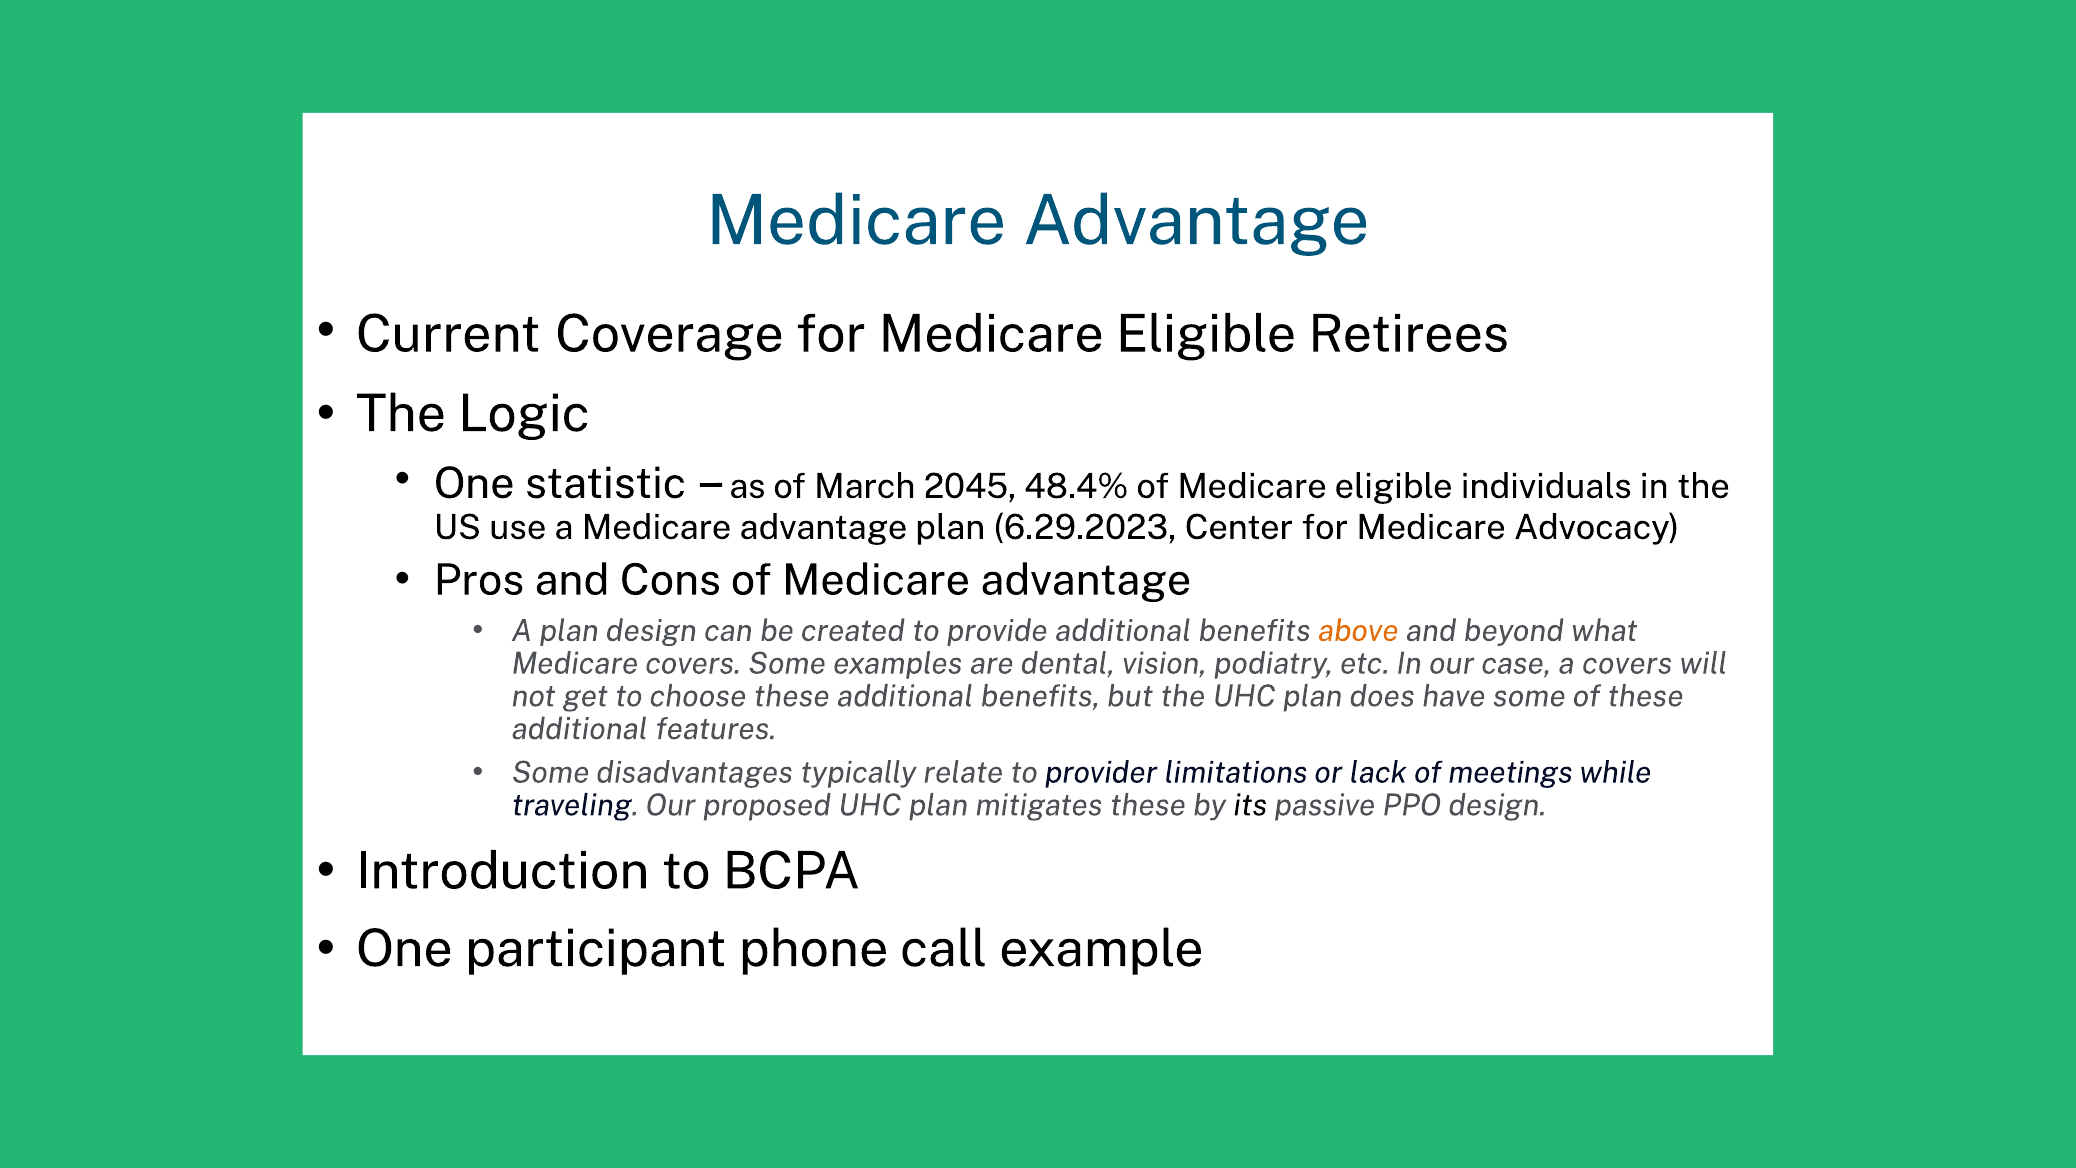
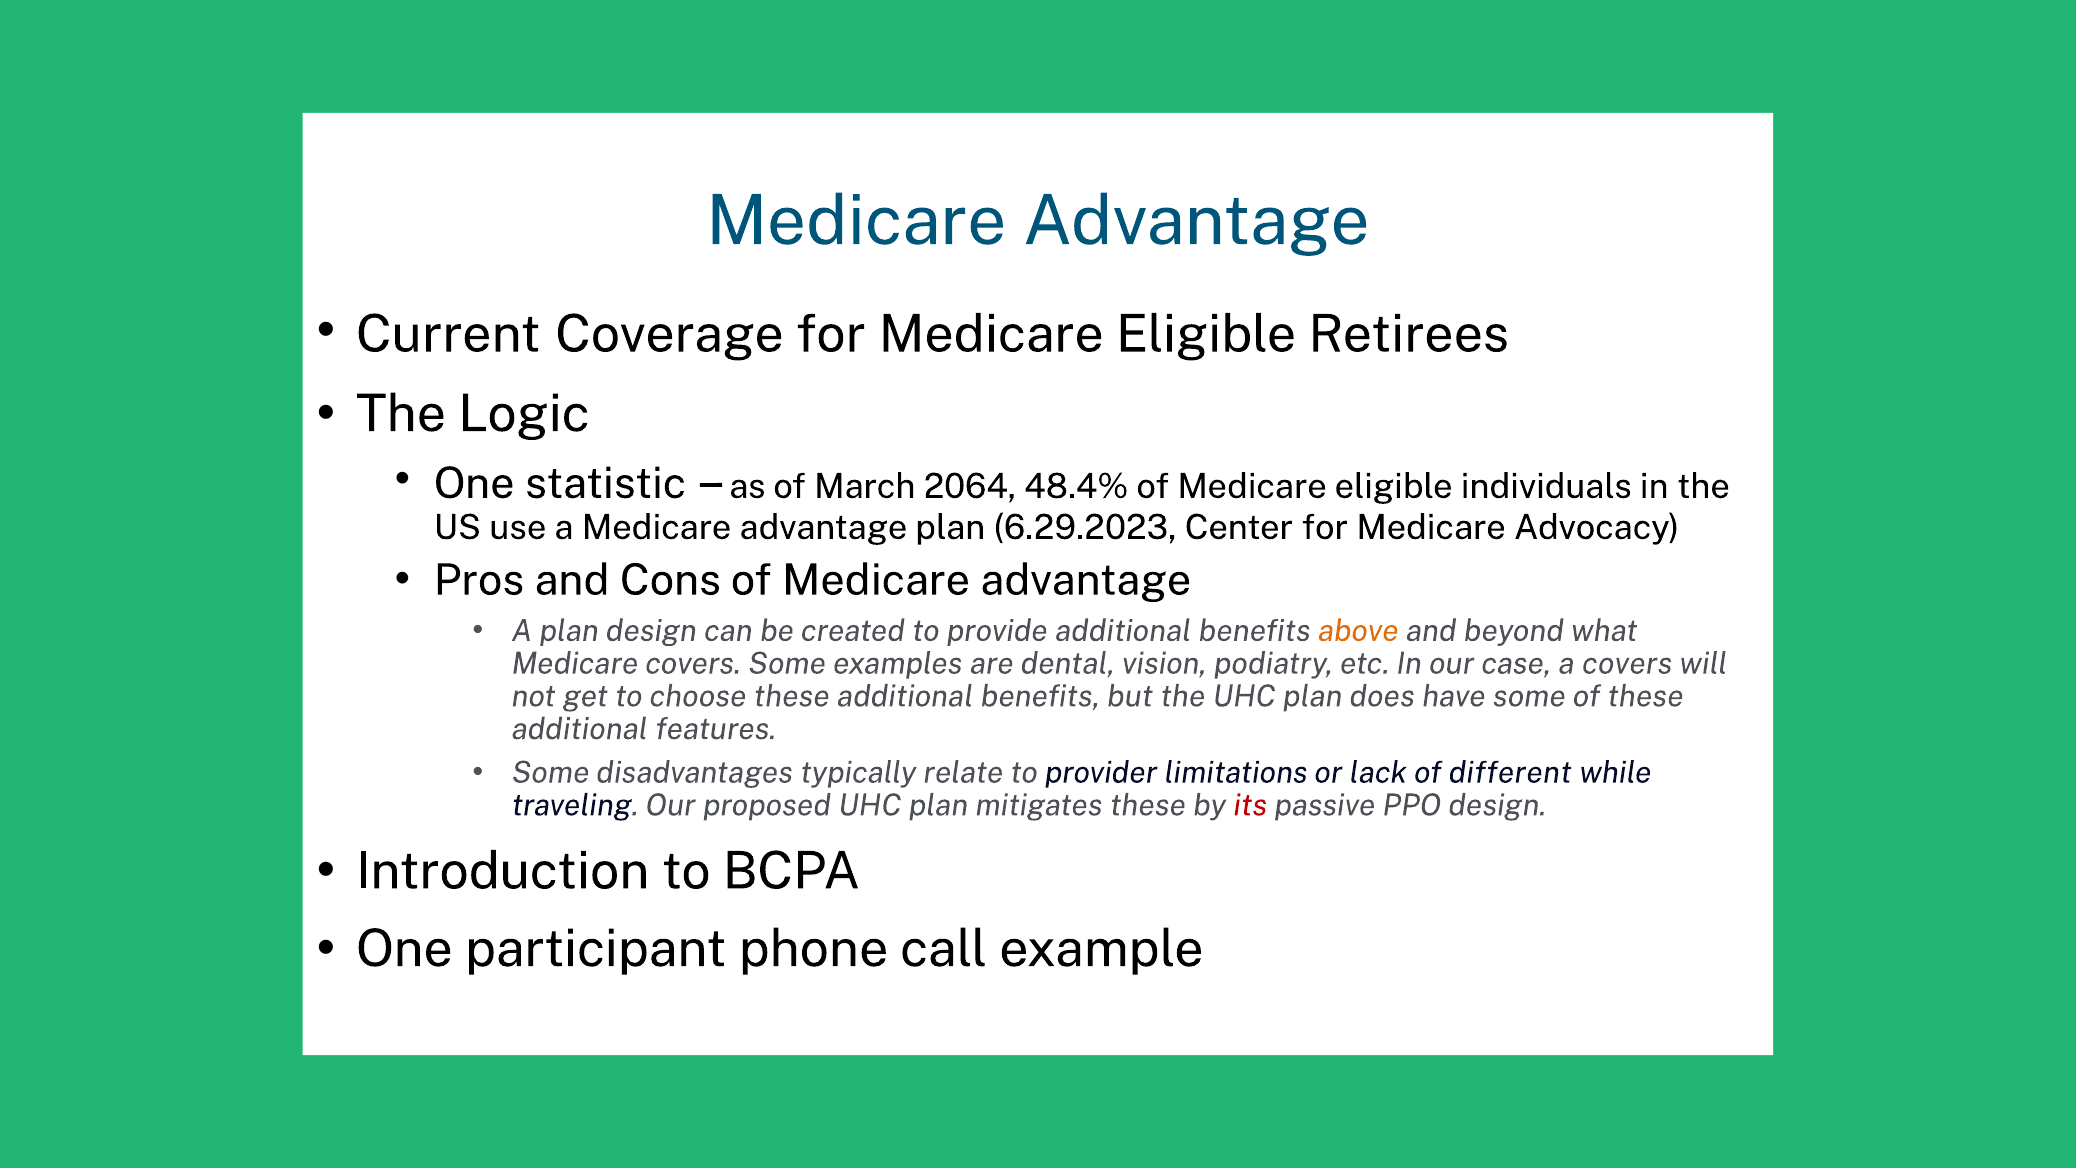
2045: 2045 -> 2064 (970, 486)
meetings: meetings -> different (1510, 772)
its colour: black -> red (1250, 805)
